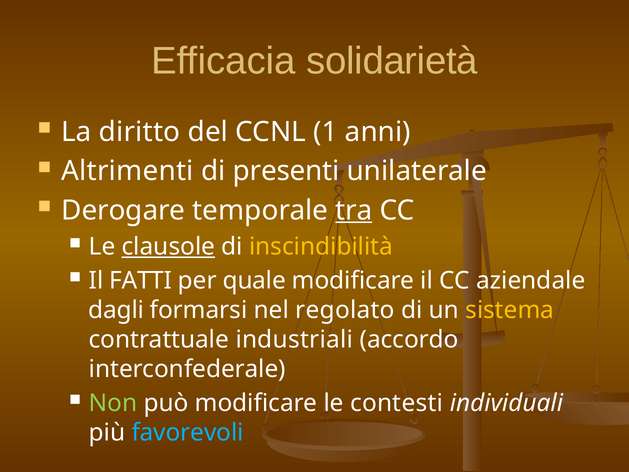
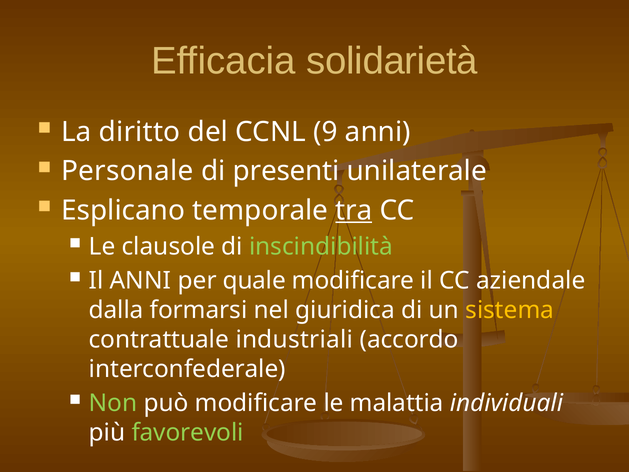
1: 1 -> 9 (325, 132)
Altrimenti: Altrimenti -> Personale (127, 171)
Derogare: Derogare -> Esplicano (123, 210)
clausole underline: present -> none (168, 246)
inscindibilità colour: yellow -> light green (321, 246)
Il FATTI: FATTI -> ANNI (140, 281)
dagli: dagli -> dalla (116, 310)
regolato: regolato -> giuridica (345, 310)
contesti: contesti -> malattia (397, 403)
favorevoli colour: light blue -> light green (188, 432)
